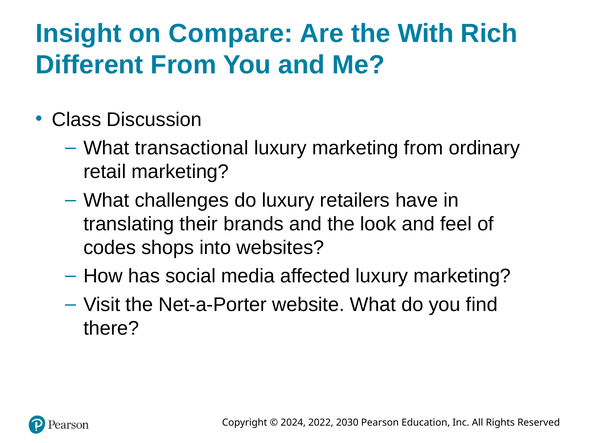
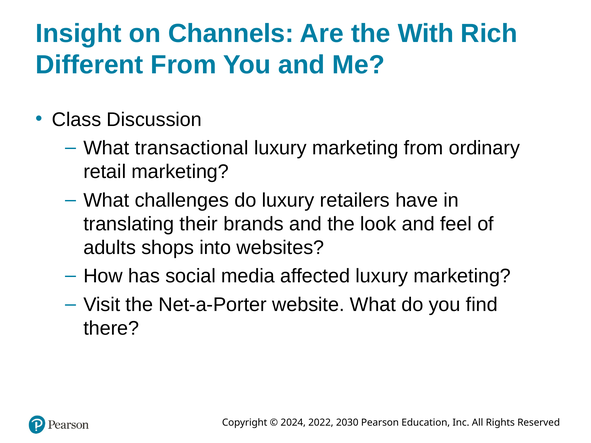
Compare: Compare -> Channels (231, 33)
codes: codes -> adults (110, 248)
